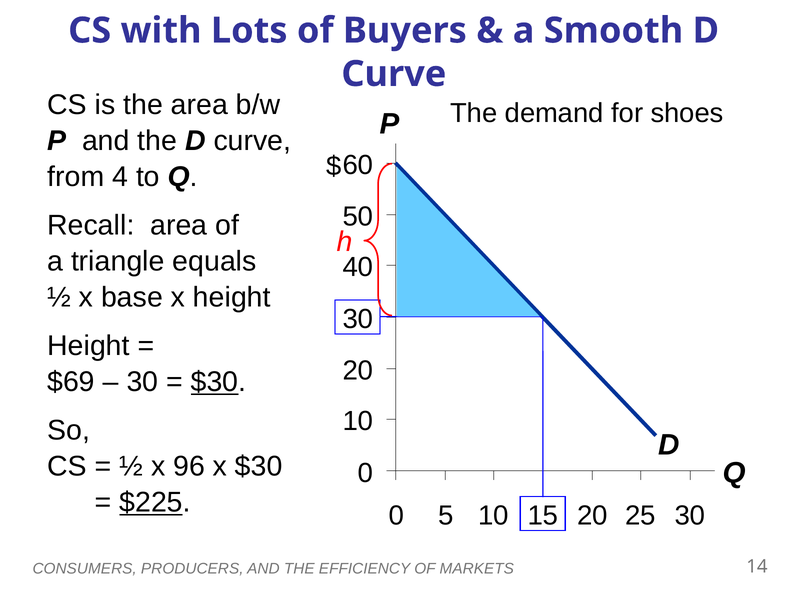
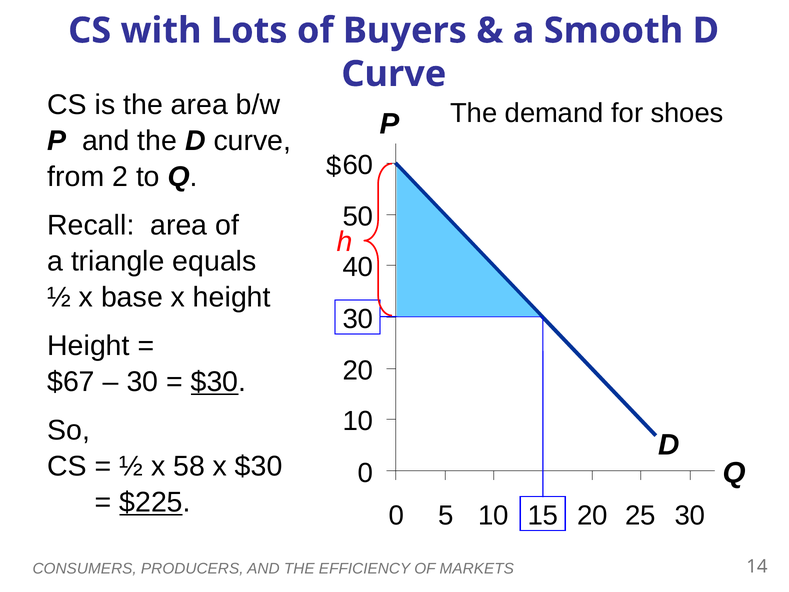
4: 4 -> 2 (120, 177)
$69: $69 -> $67 (71, 382)
96: 96 -> 58 (189, 466)
